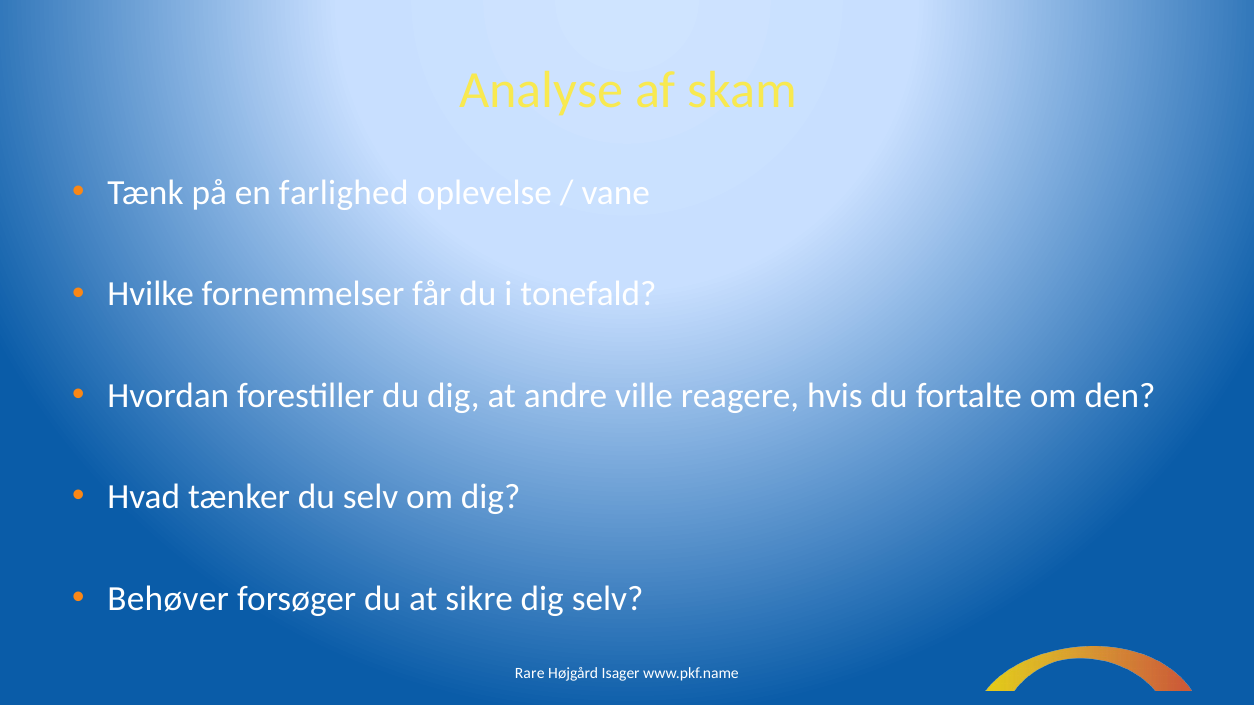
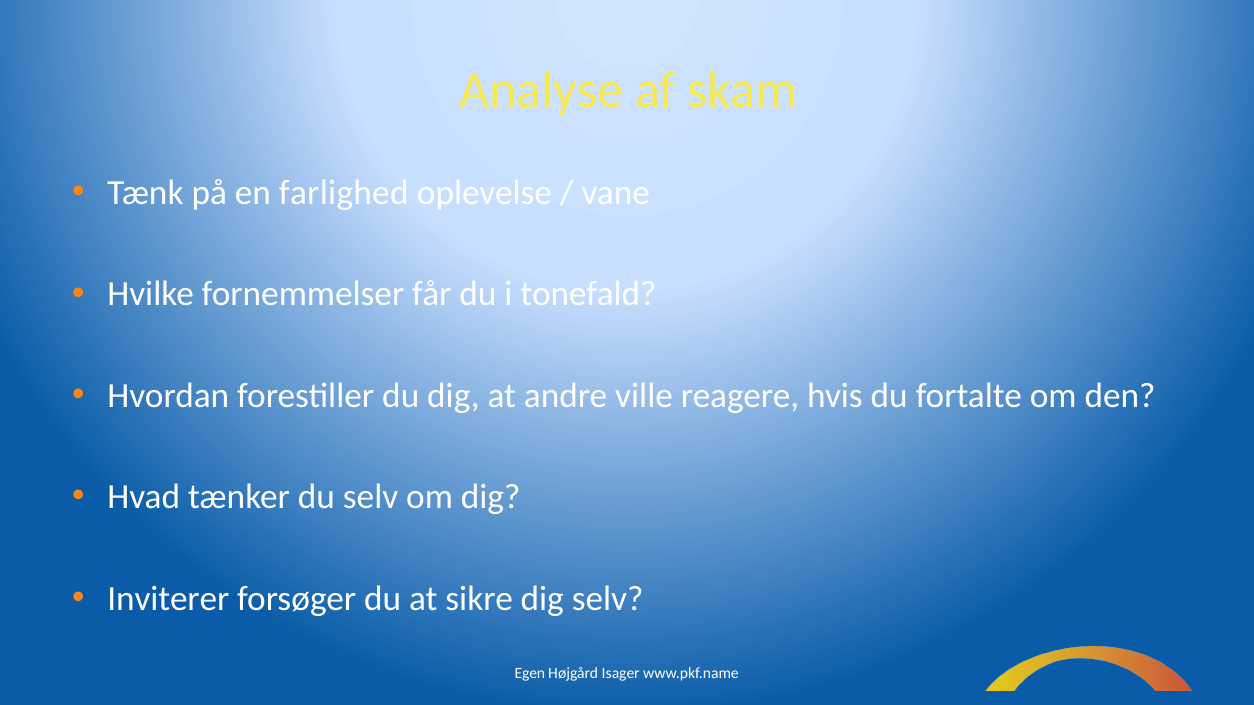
Behøver: Behøver -> Inviterer (168, 599)
Rare: Rare -> Egen (530, 674)
